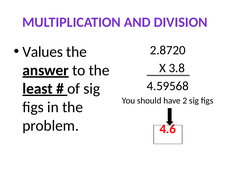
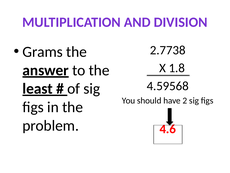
Values: Values -> Grams (43, 52)
2.8720: 2.8720 -> 2.7738 (168, 50)
3.8: 3.8 -> 1.8 (177, 68)
